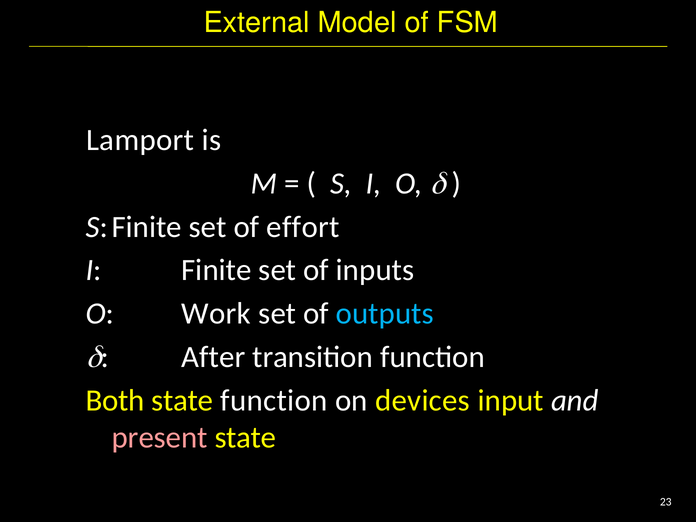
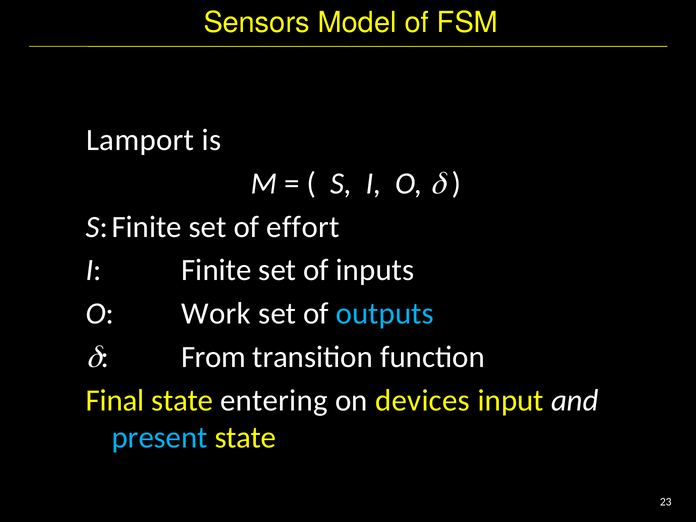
External: External -> Sensors (257, 23)
After: After -> From (214, 357)
Both: Both -> Final (115, 400)
state function: function -> entering (274, 400)
present colour: pink -> light blue (160, 437)
